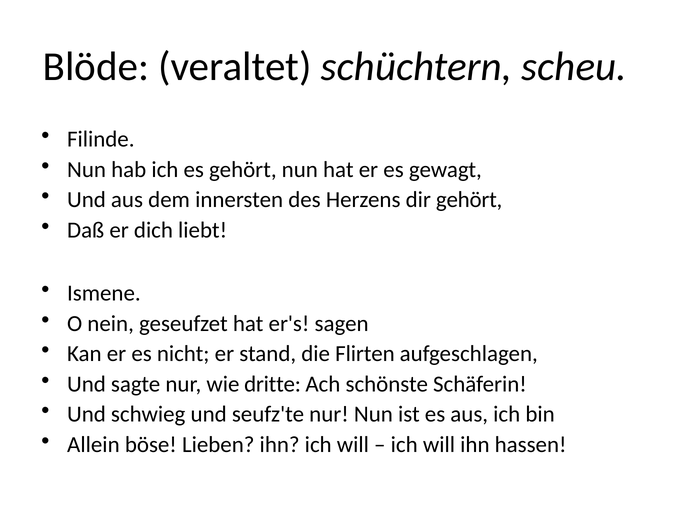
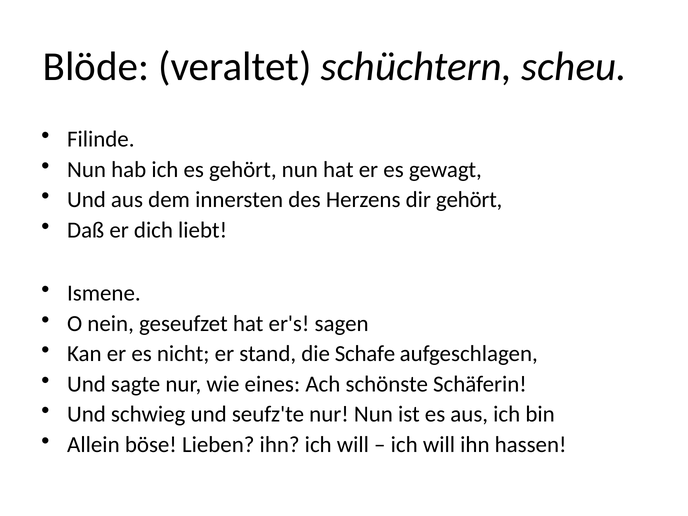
Flirten: Flirten -> Schafe (365, 354)
dritte: dritte -> eines (272, 384)
